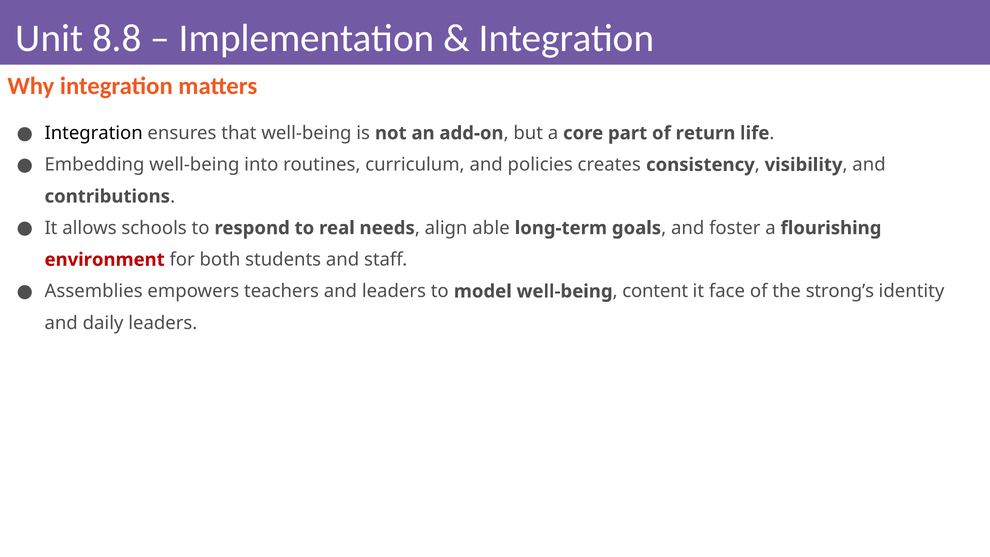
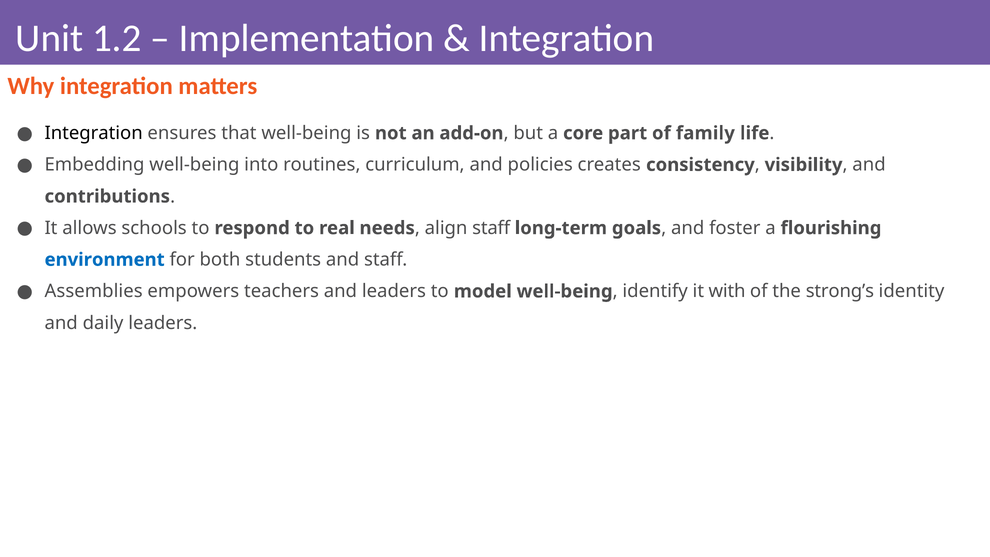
8.8: 8.8 -> 1.2 (117, 38)
return: return -> family (705, 133)
align able: able -> staff (491, 228)
environment colour: red -> blue (105, 260)
content: content -> identify (655, 291)
face: face -> with (727, 291)
